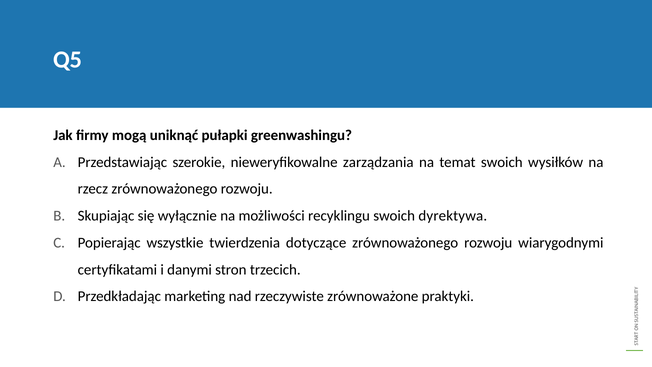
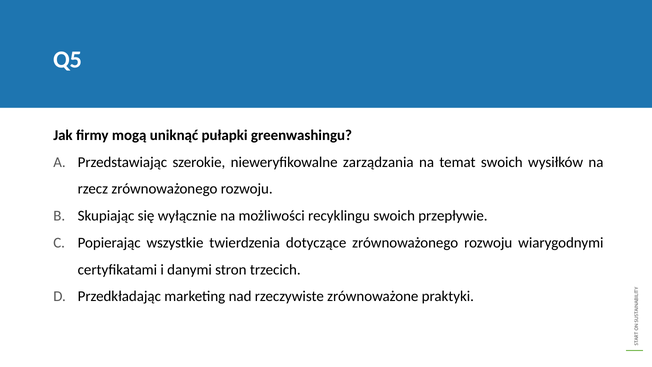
dyrektywa: dyrektywa -> przepływie (453, 216)
